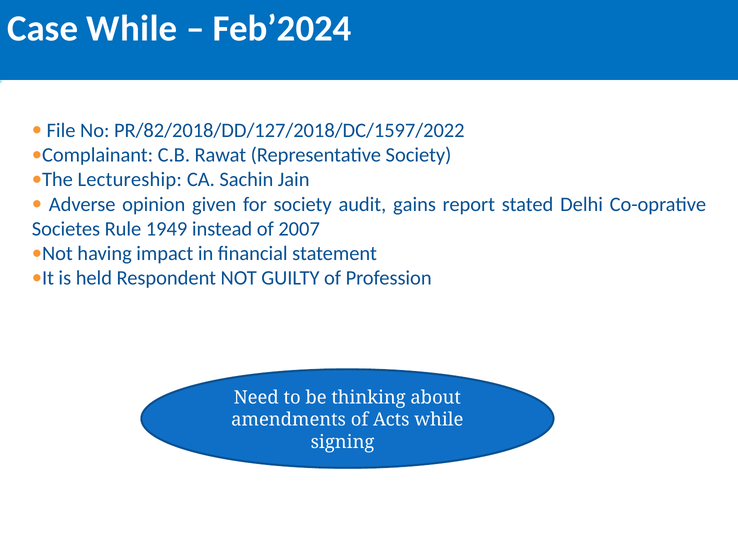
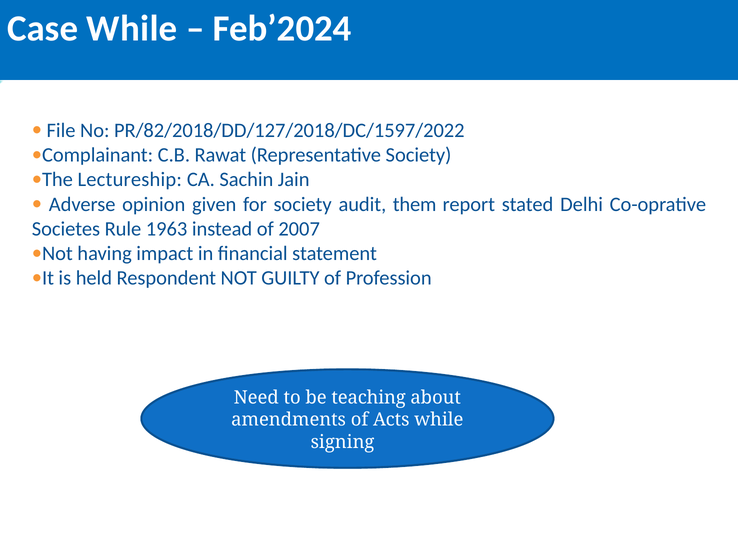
gains: gains -> them (415, 204)
1949: 1949 -> 1963 (167, 229)
thinking: thinking -> teaching (369, 397)
